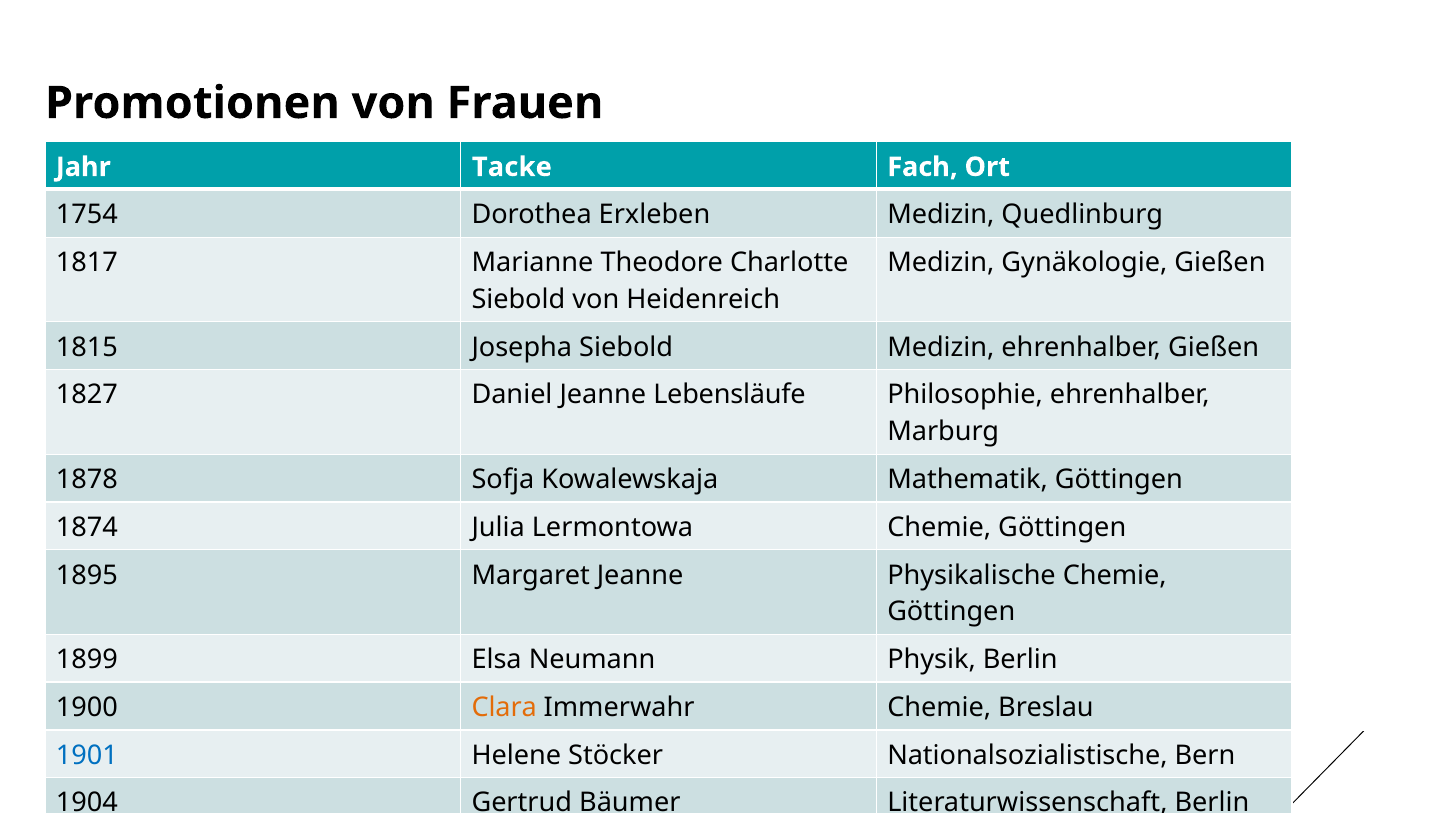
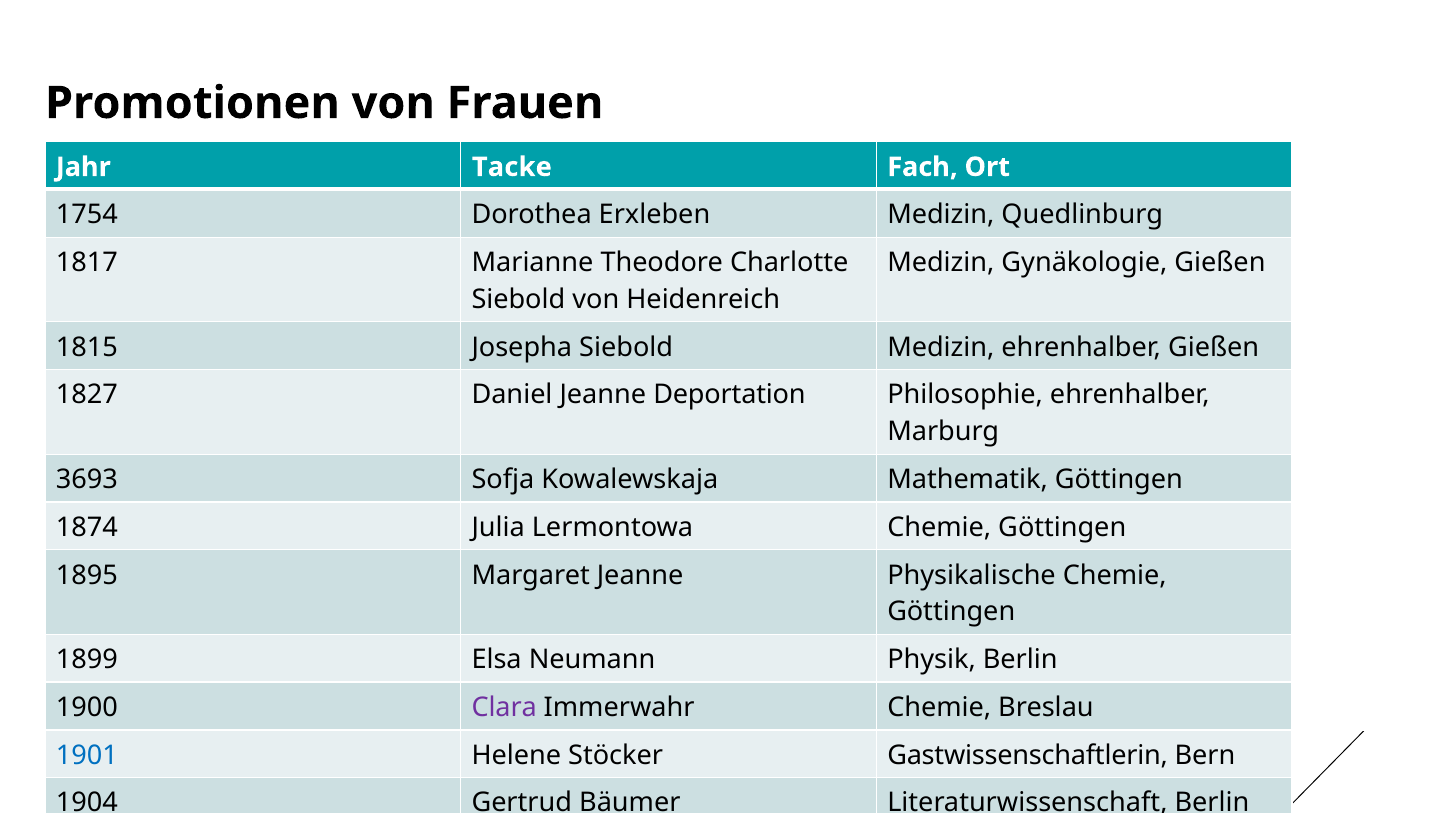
Lebensläufe: Lebensläufe -> Deportation (729, 395)
1878: 1878 -> 3693 (87, 480)
Clara colour: orange -> purple (504, 708)
Nationalsozialistische: Nationalsozialistische -> Gastwissenschaftlerin (1028, 756)
